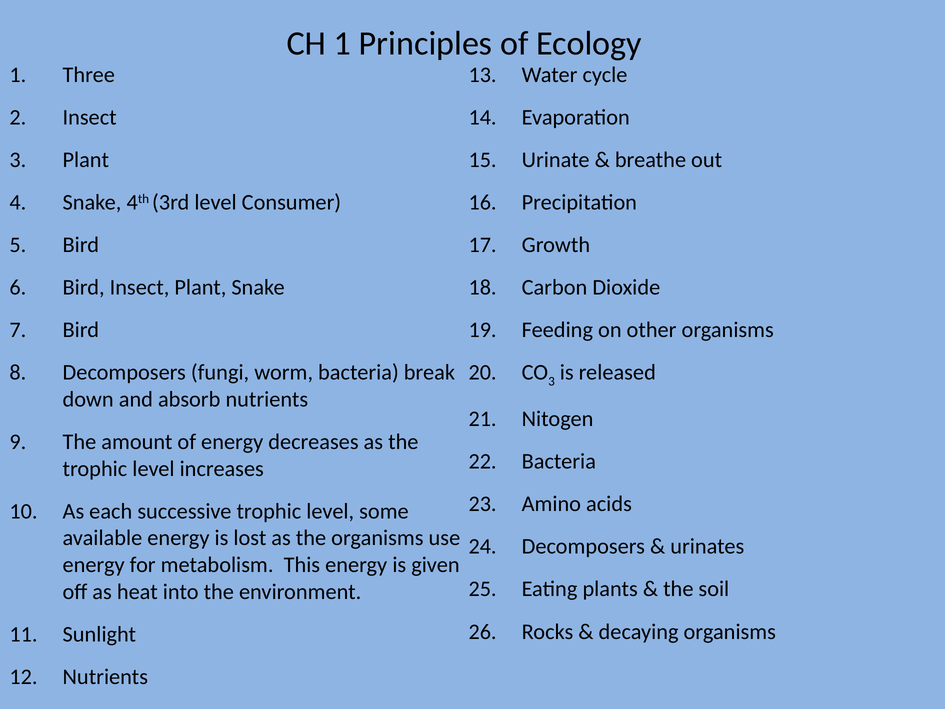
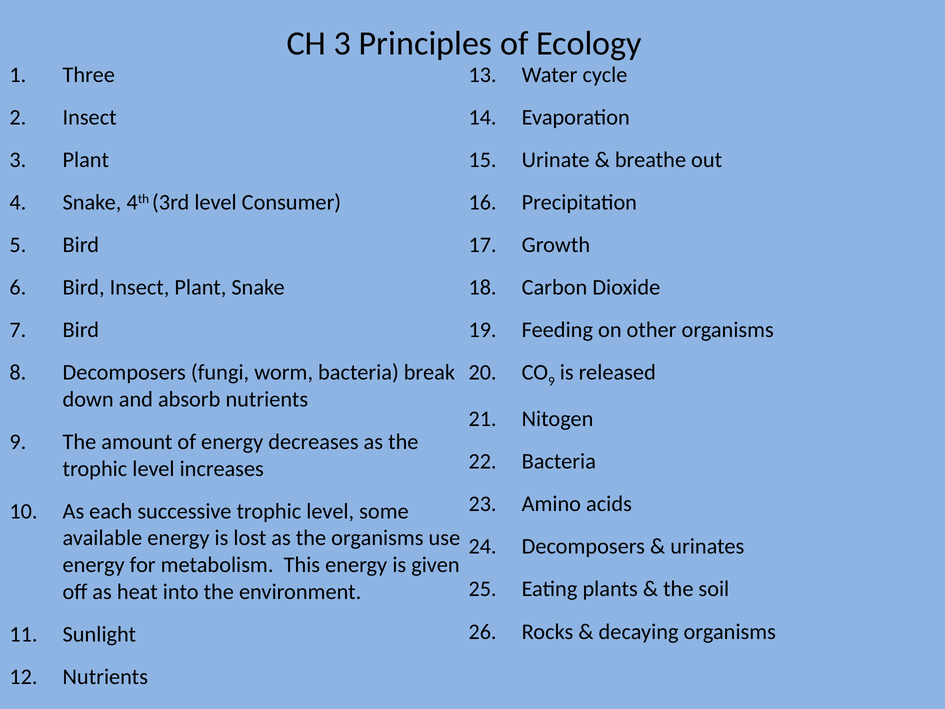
CH 1: 1 -> 3 (342, 43)
3: 3 -> 9 (551, 381)
